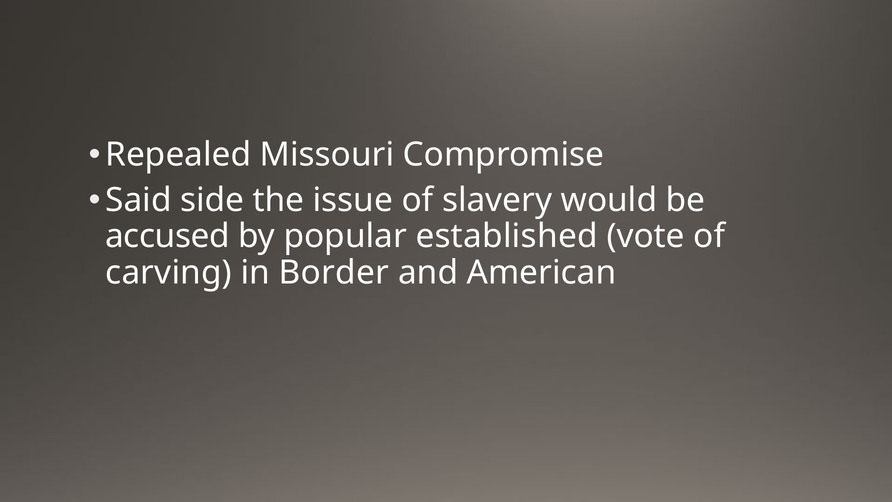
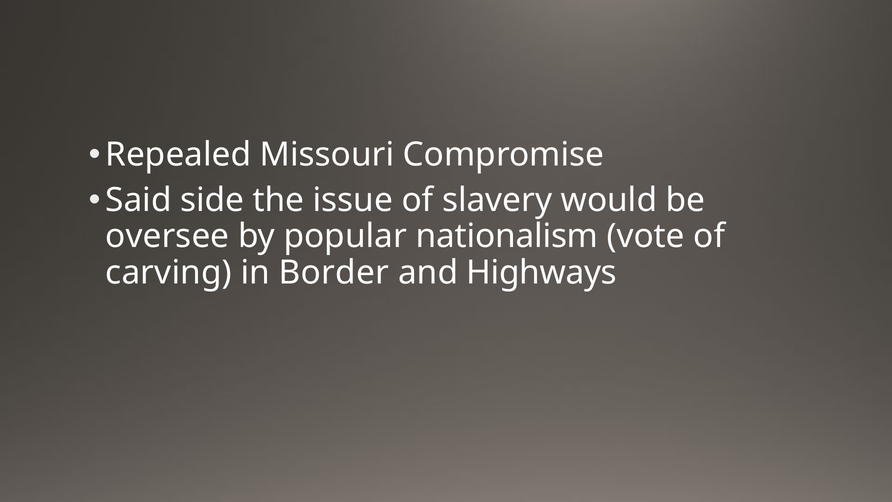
accused: accused -> oversee (167, 236)
established: established -> nationalism (507, 236)
American: American -> Highways (542, 272)
